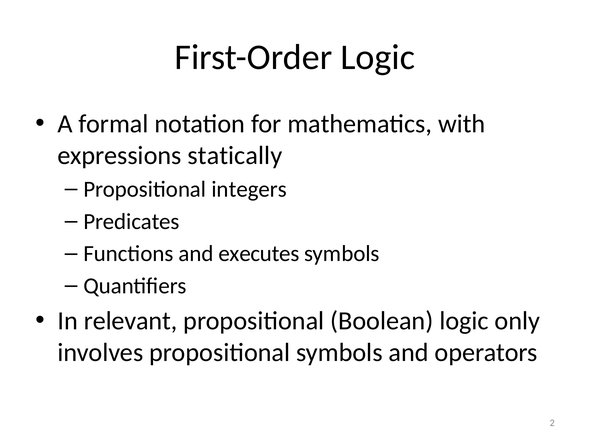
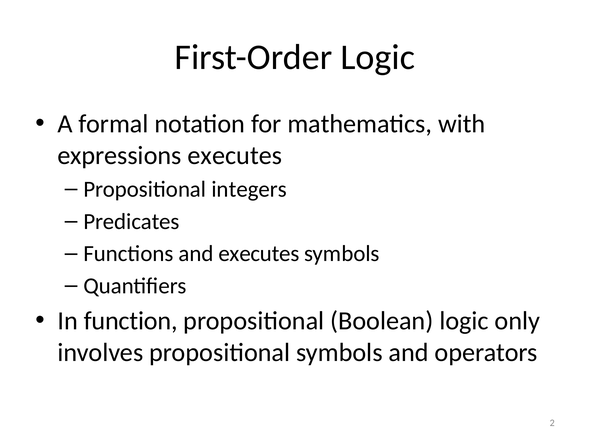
expressions statically: statically -> executes (235, 155)
relevant: relevant -> function (131, 321)
